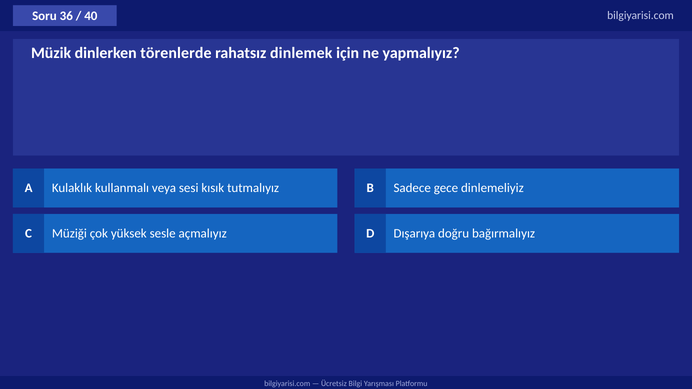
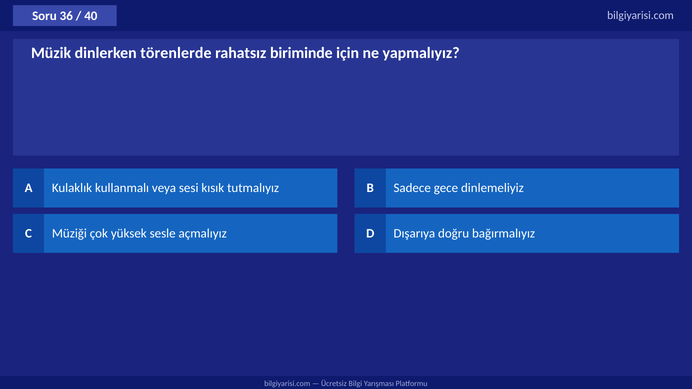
dinlemek: dinlemek -> biriminde (301, 53)
